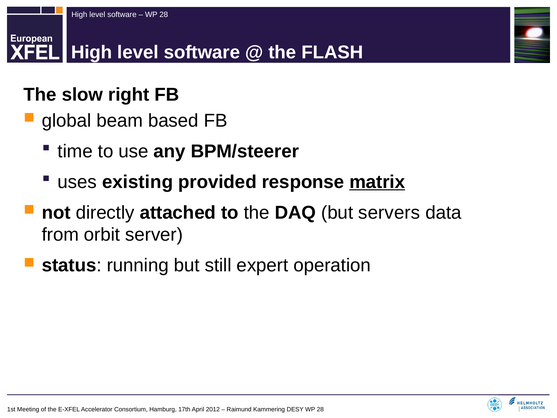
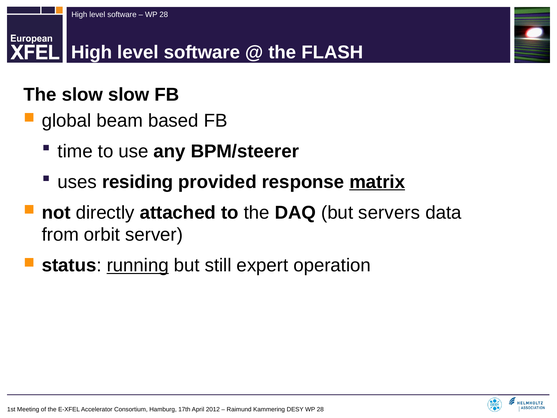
slow right: right -> slow (129, 95)
existing: existing -> residing (138, 182)
running underline: none -> present (138, 265)
